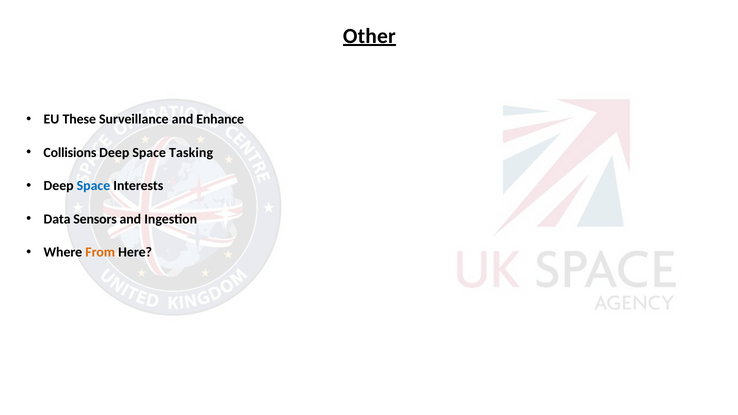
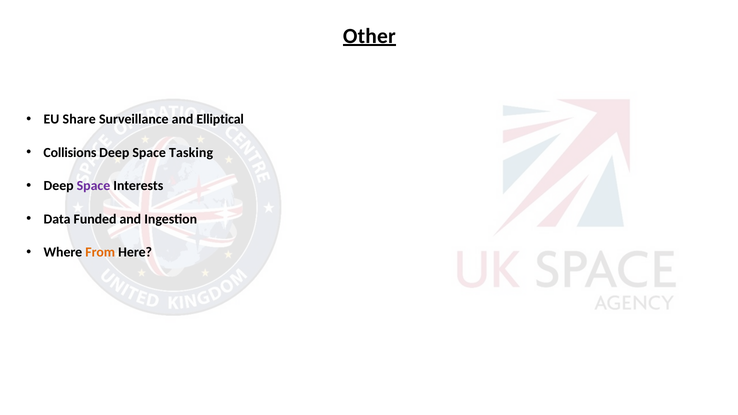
These: These -> Share (79, 119)
Enhance: Enhance -> Elliptical (220, 119)
Space colour: blue -> purple (93, 186)
Sensors: Sensors -> Funded (95, 219)
